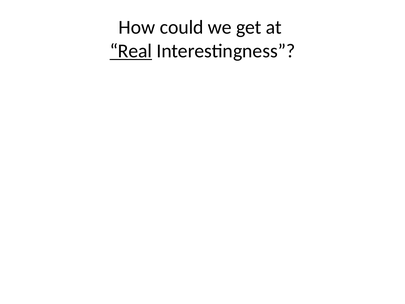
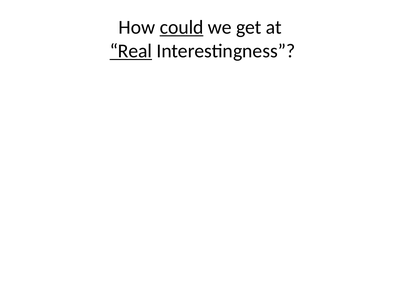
could underline: none -> present (182, 27)
